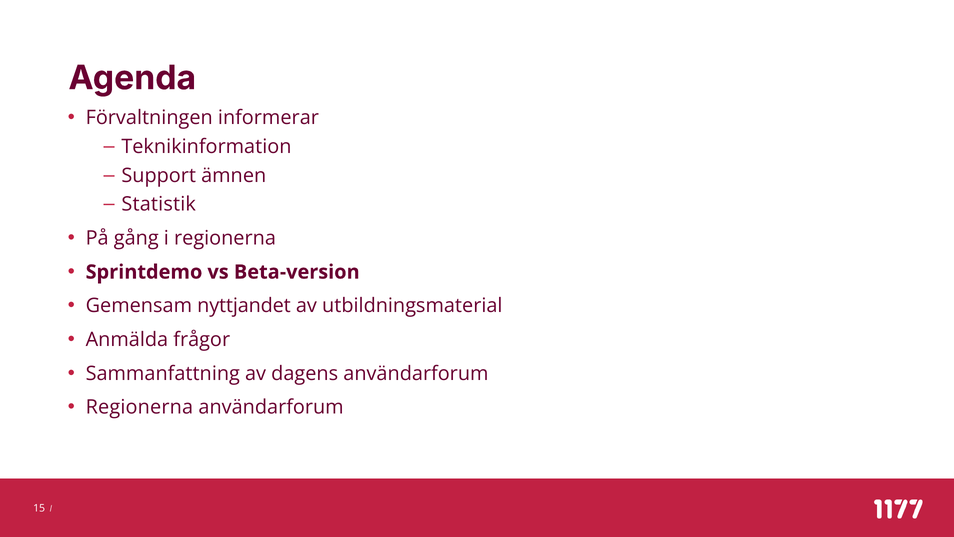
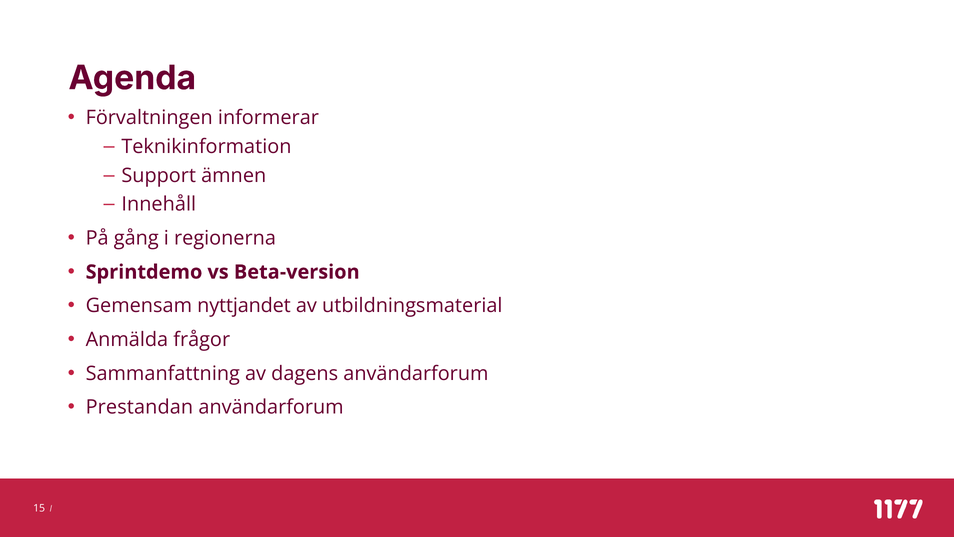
Statistik: Statistik -> Innehåll (159, 204)
Regionerna: Regionerna -> Prestandan (139, 407)
